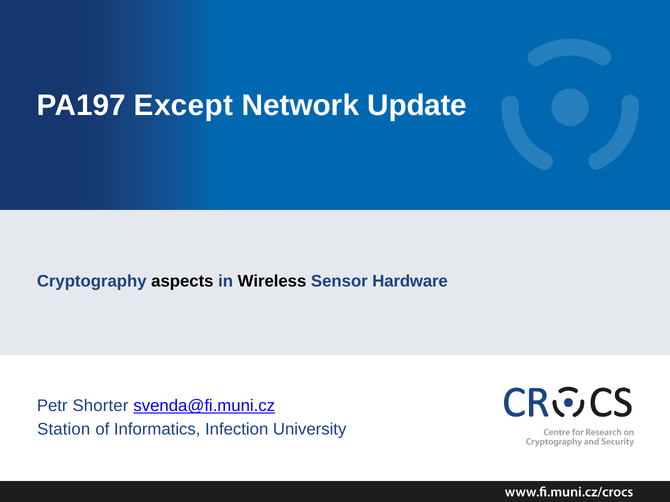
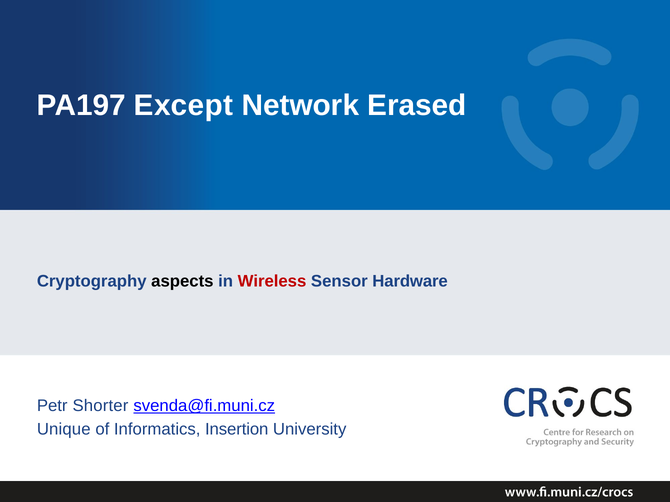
Update: Update -> Erased (417, 106)
Wireless colour: black -> red (272, 281)
Station: Station -> Unique (64, 430)
Infection: Infection -> Insertion (237, 430)
